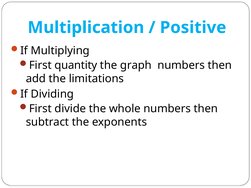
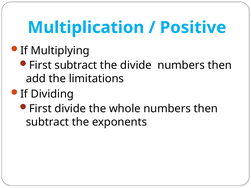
First quantity: quantity -> subtract (76, 65)
the graph: graph -> divide (136, 65)
